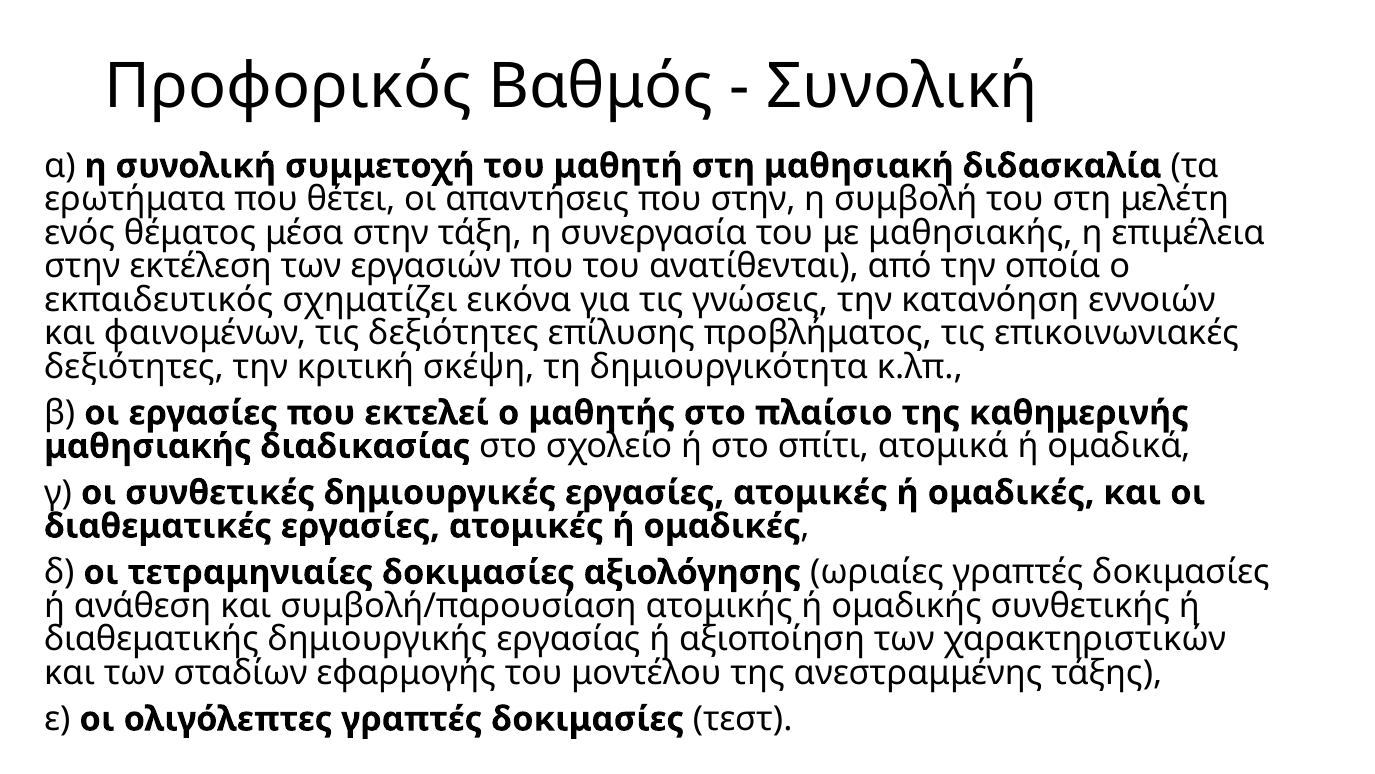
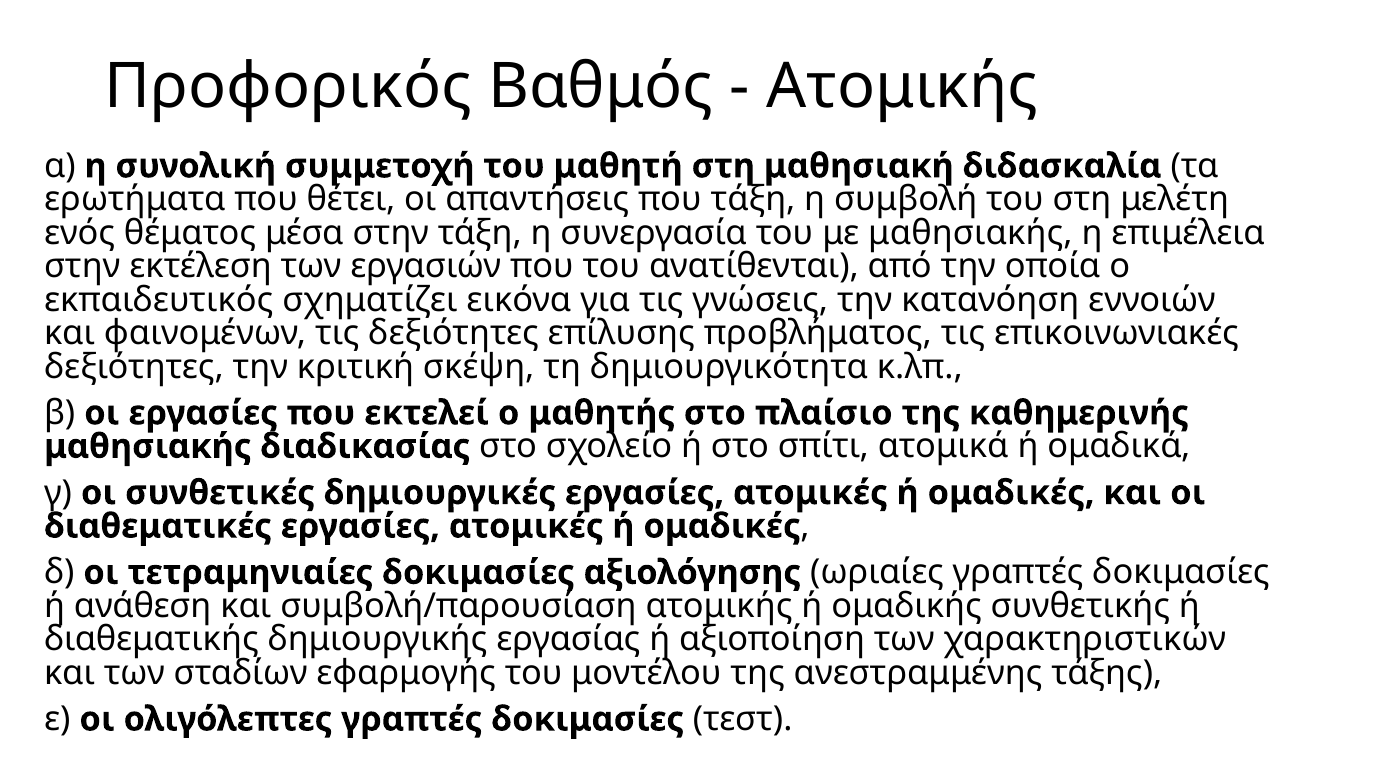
Συνολική: Συνολική -> Ατομικής (903, 86)
που στην: στην -> τάξη (753, 199)
